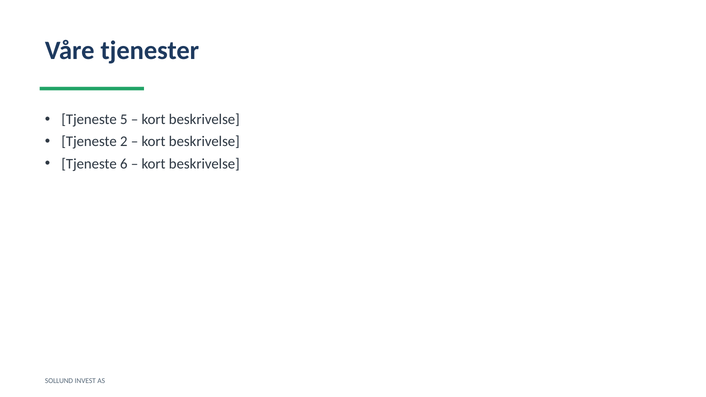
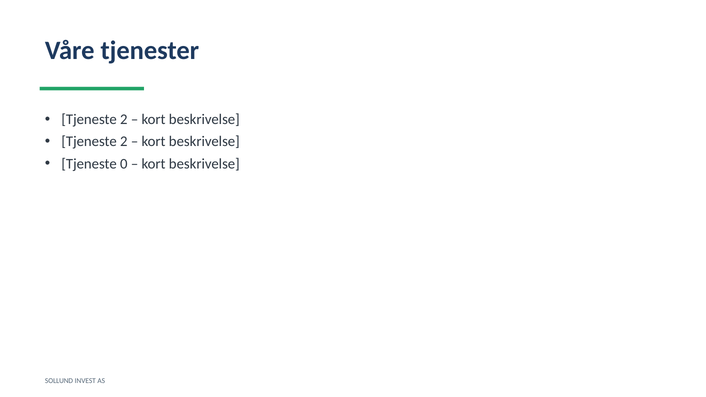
5: 5 -> 2 (124, 120)
6: 6 -> 0 (124, 164)
